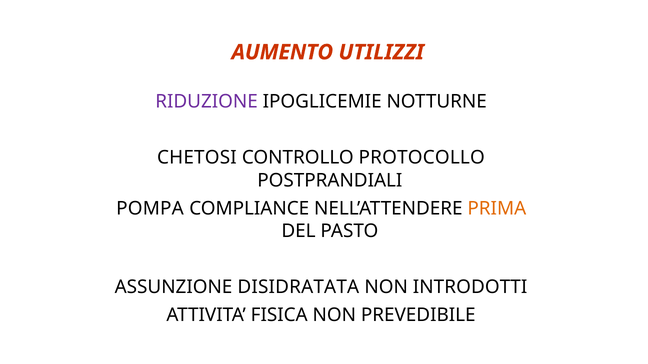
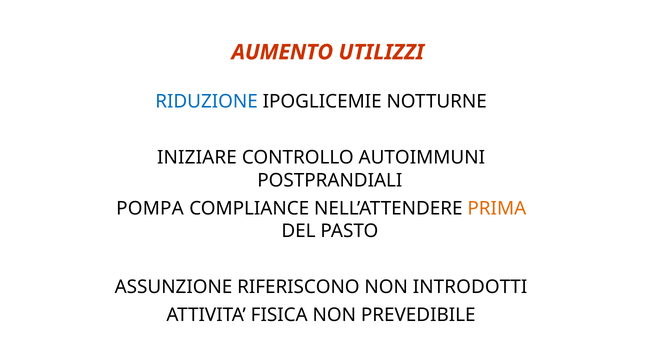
RIDUZIONE colour: purple -> blue (207, 102)
CHETOSI: CHETOSI -> INIZIARE (197, 158)
PROTOCOLLO: PROTOCOLLO -> AUTOIMMUNI (422, 158)
DISIDRATATA: DISIDRATATA -> RIFERISCONO (298, 288)
